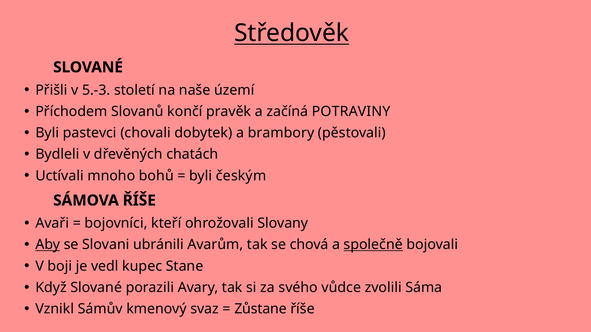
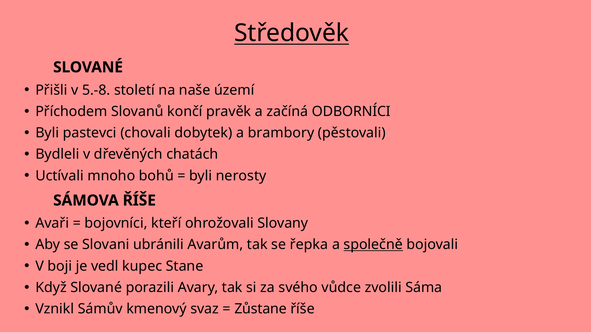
5.-3: 5.-3 -> 5.-8 (96, 90)
POTRAVINY: POTRAVINY -> ODBORNÍCI (351, 112)
českým: českým -> nerosty (241, 176)
Aby underline: present -> none (48, 245)
chová: chová -> řepka (309, 245)
